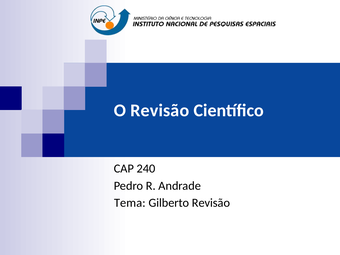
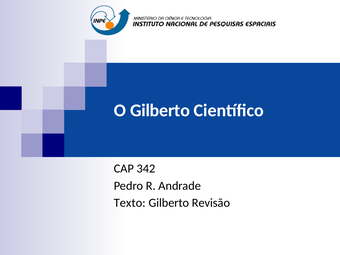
O Revisão: Revisão -> Gilberto (160, 110)
240: 240 -> 342 (146, 169)
Tema: Tema -> Texto (130, 203)
